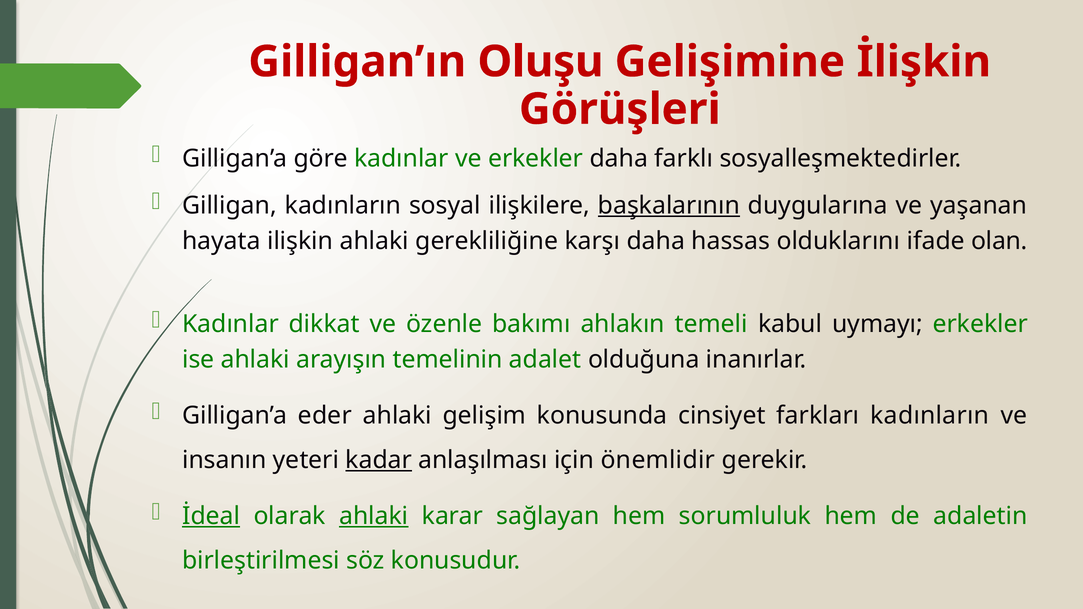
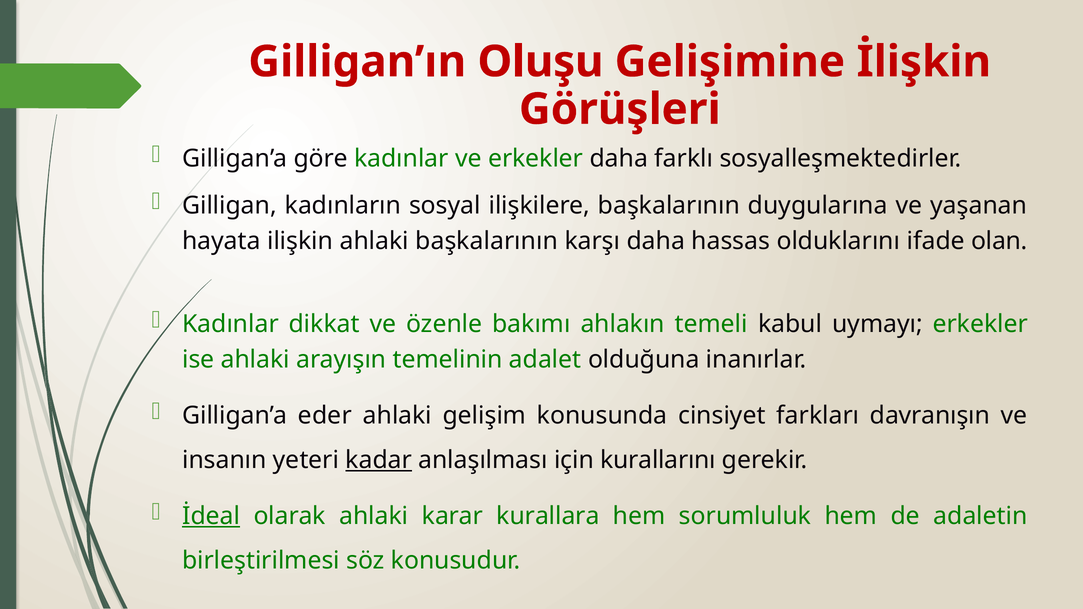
başkalarının underline: present -> none (669, 205)
ahlaki gerekliliğine: gerekliliğine -> başkalarının (487, 241)
farkları kadınların: kadınların -> davranışın (930, 416)
önemlidir: önemlidir -> kurallarını (658, 460)
ahlaki underline: present -> none (374, 516)
sağlayan: sağlayan -> kurallara (548, 516)
